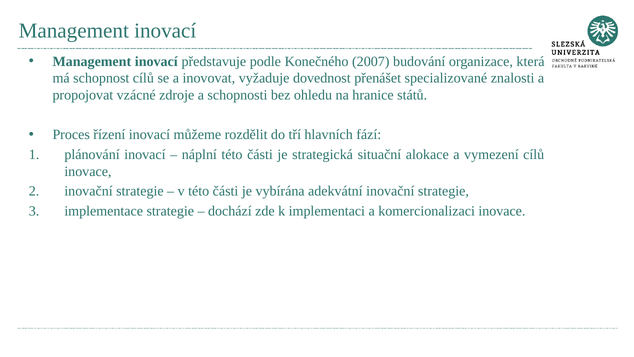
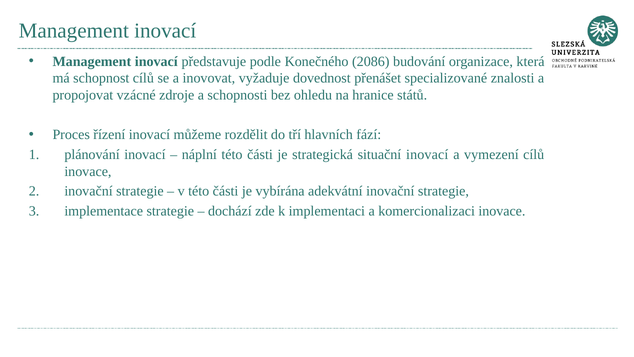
2007: 2007 -> 2086 (371, 61)
situační alokace: alokace -> inovací (427, 154)
